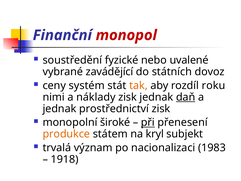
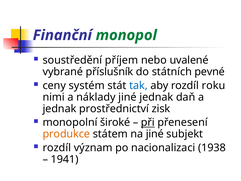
monopol colour: red -> green (126, 35)
fyzické: fyzické -> příjem (122, 60)
zavádějící: zavádějící -> příslušník (110, 72)
dovoz: dovoz -> pevné (210, 72)
tak colour: orange -> blue (138, 85)
náklady zisk: zisk -> jiné (127, 97)
daň underline: present -> none (186, 97)
na kryl: kryl -> jiné (155, 134)
trvalá: trvalá -> rozdíl (57, 148)
1983: 1983 -> 1938 (212, 148)
1918: 1918 -> 1941 (65, 159)
